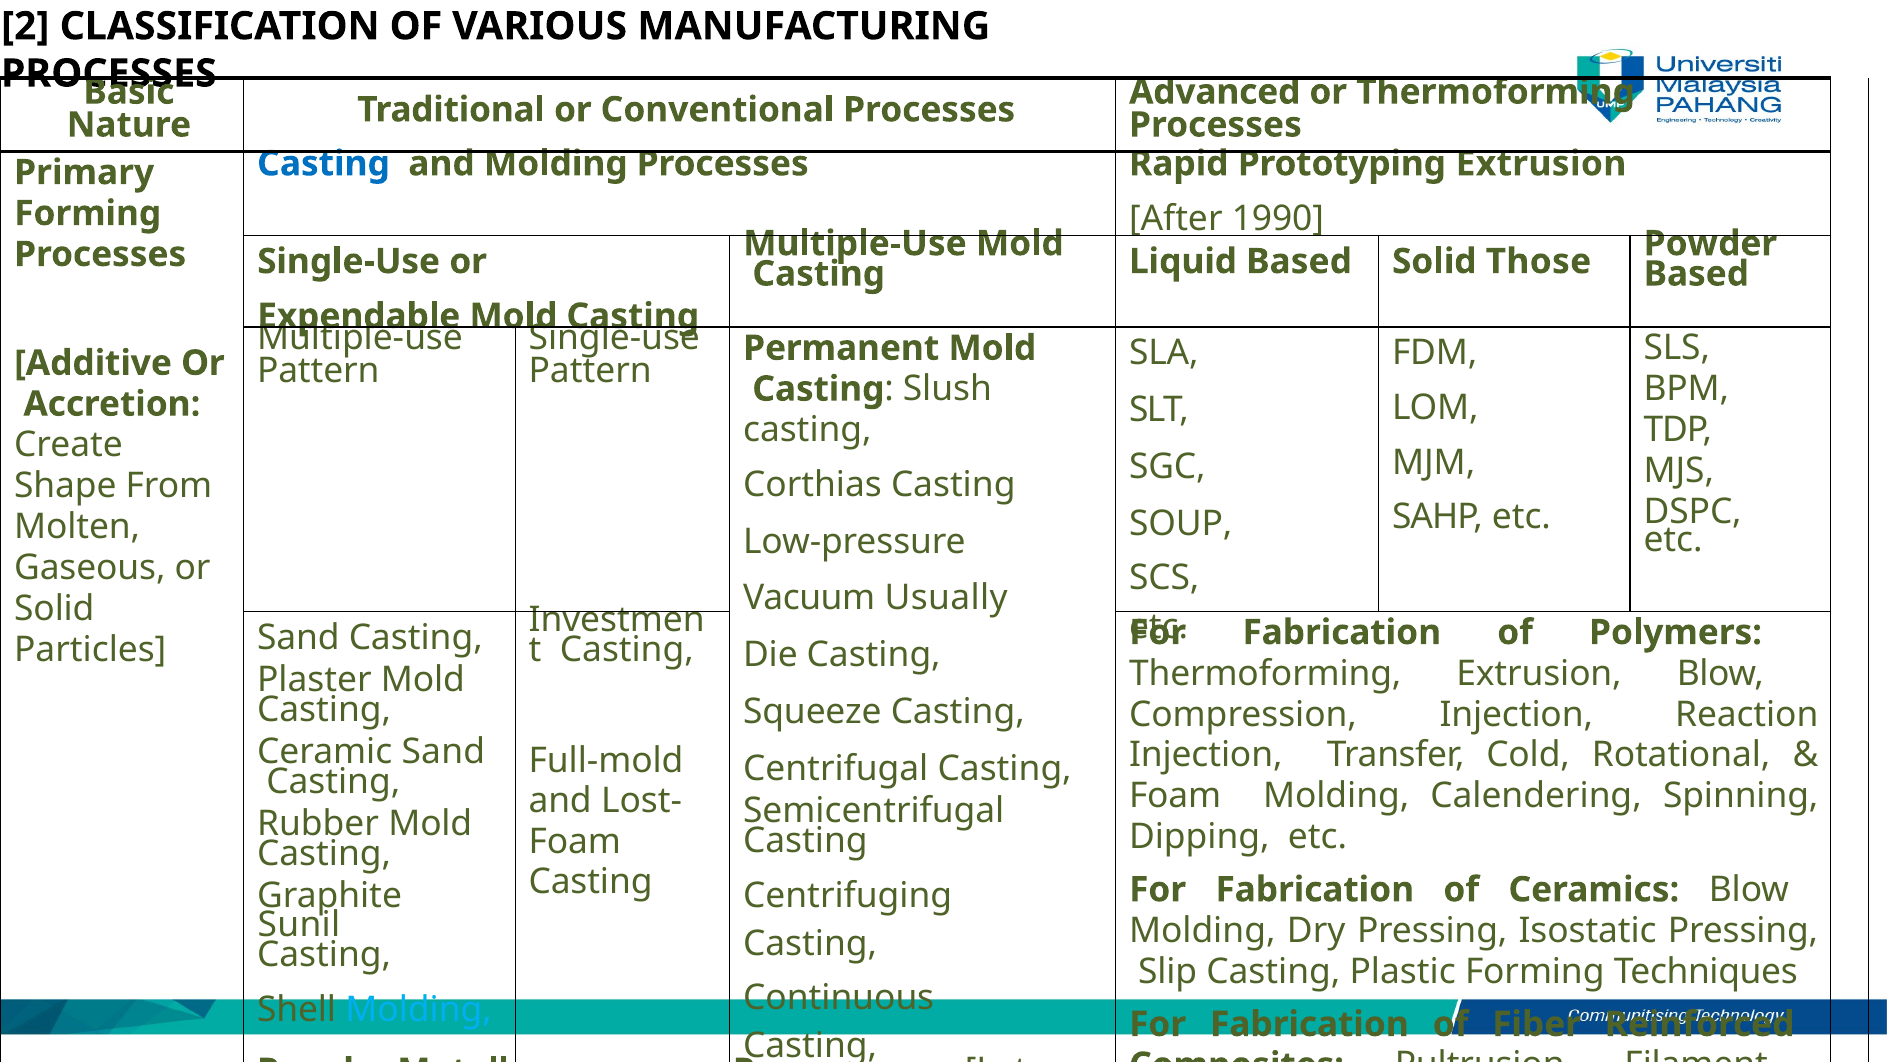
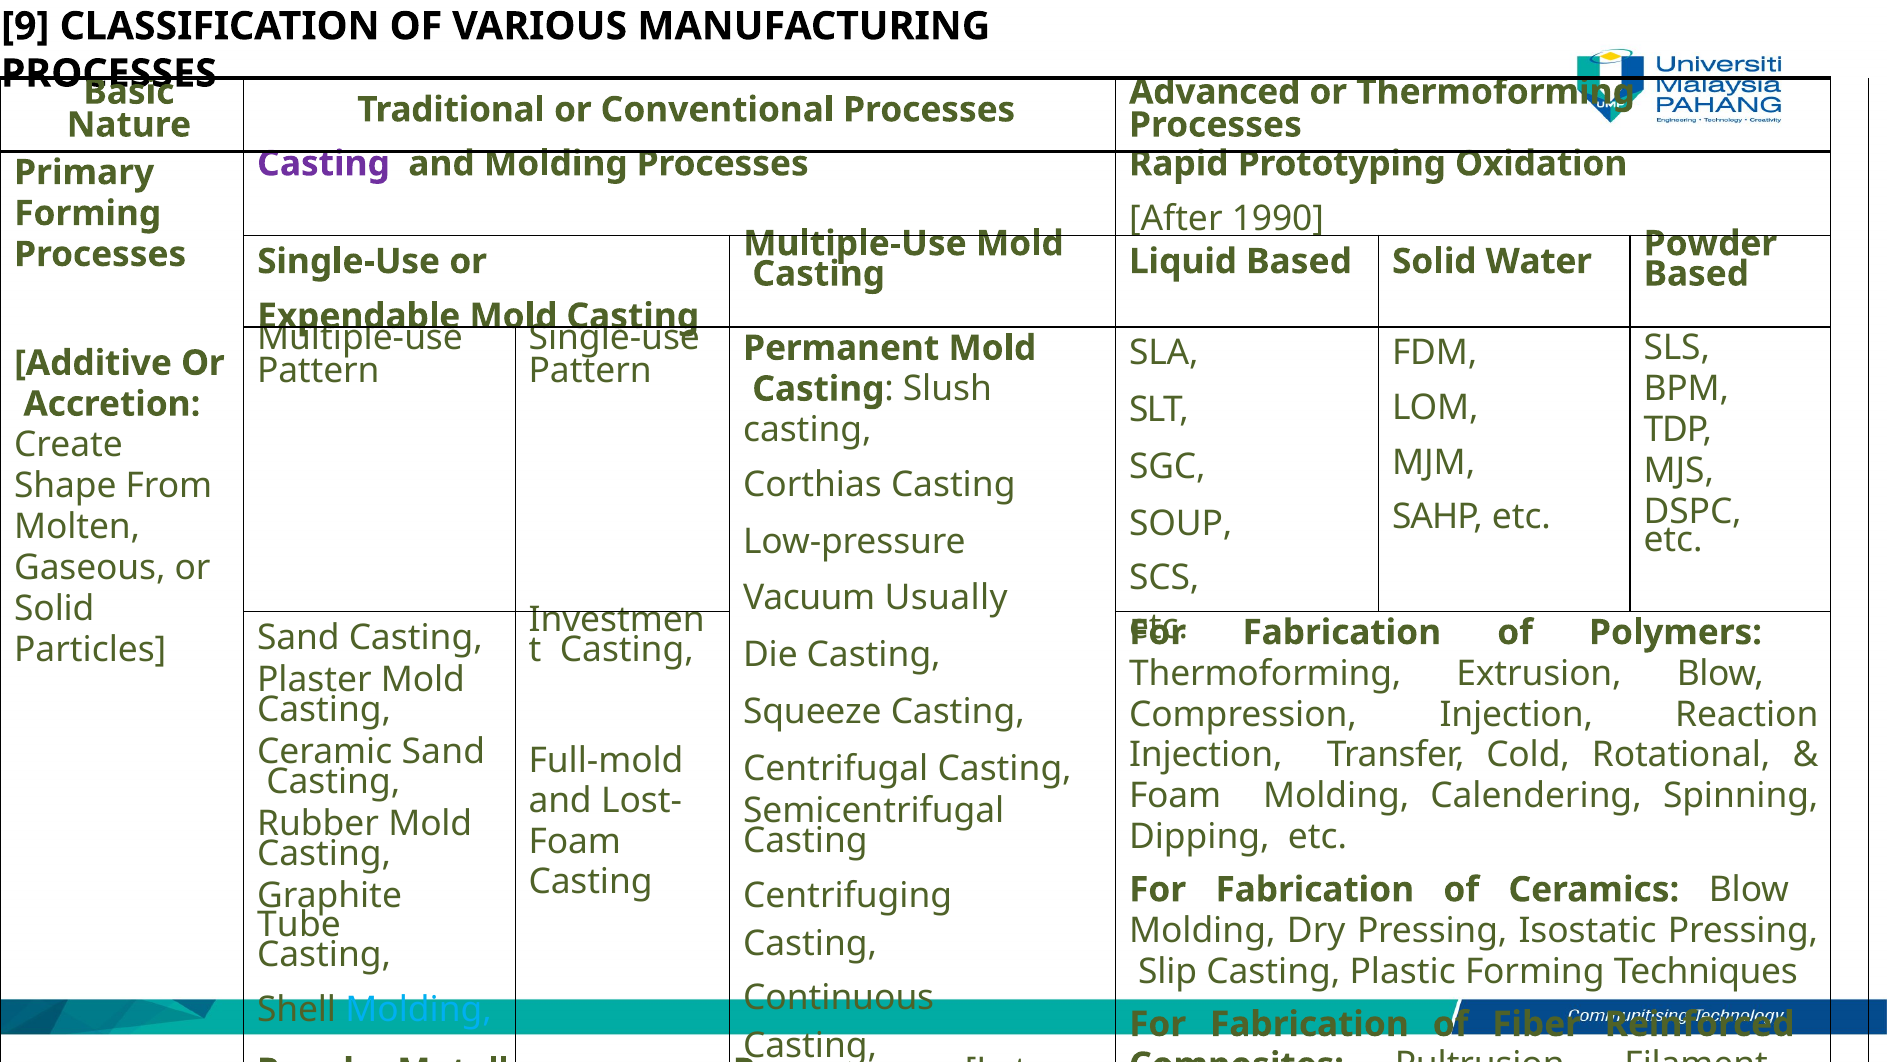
2: 2 -> 9 (25, 26)
Casting colour: blue -> purple (323, 164)
Prototyping Extrusion: Extrusion -> Oxidation (1541, 164)
Those: Those -> Water (1539, 261)
Sunil: Sunil -> Tube (299, 925)
